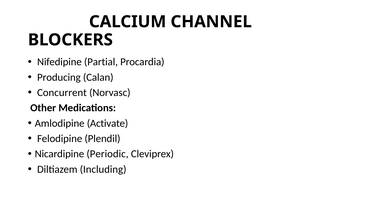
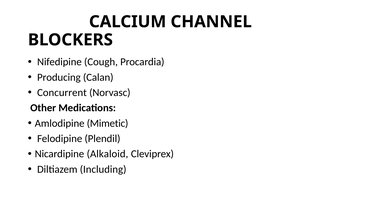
Partial: Partial -> Cough (101, 62)
Activate: Activate -> Mimetic (108, 123)
Periodic: Periodic -> Alkaloid (107, 154)
